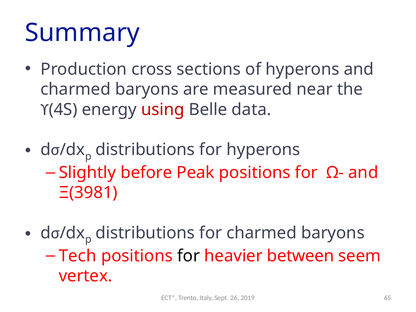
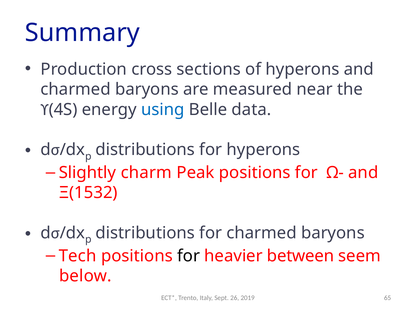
using colour: red -> blue (163, 109)
before: before -> charm (146, 173)
Ξ(3981: Ξ(3981 -> Ξ(1532 (88, 193)
vertex: vertex -> below (85, 276)
